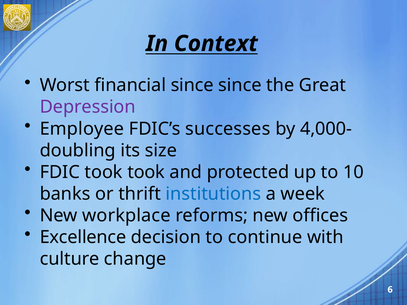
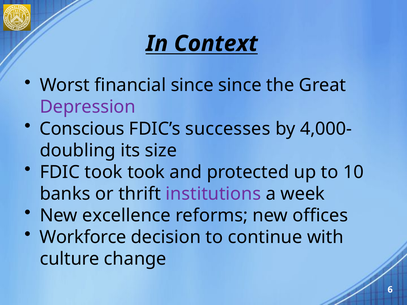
Employee: Employee -> Conscious (82, 129)
institutions colour: blue -> purple (213, 194)
workplace: workplace -> excellence (127, 216)
Excellence: Excellence -> Workforce (83, 237)
